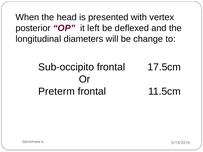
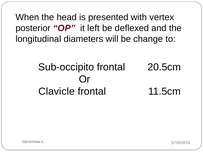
17.5cm: 17.5cm -> 20.5cm (164, 67)
Preterm: Preterm -> Clavicle (57, 92)
